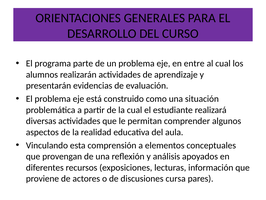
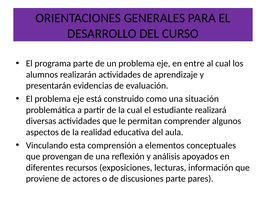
discusiones cursa: cursa -> parte (176, 178)
